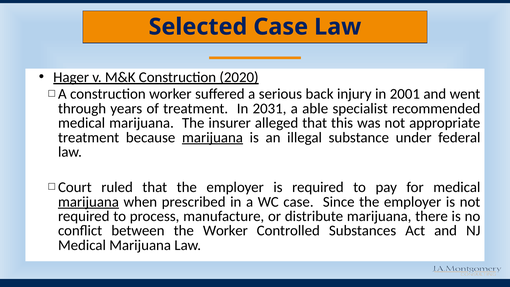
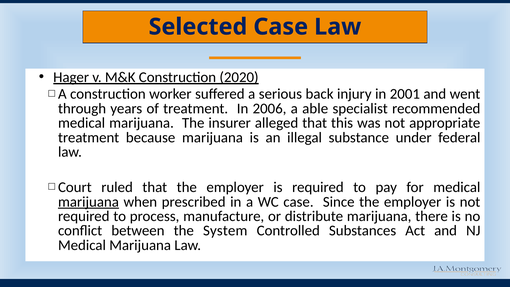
2031: 2031 -> 2006 (270, 109)
marijuana underline: present -> none (212, 137)
the Worker: Worker -> System (225, 231)
